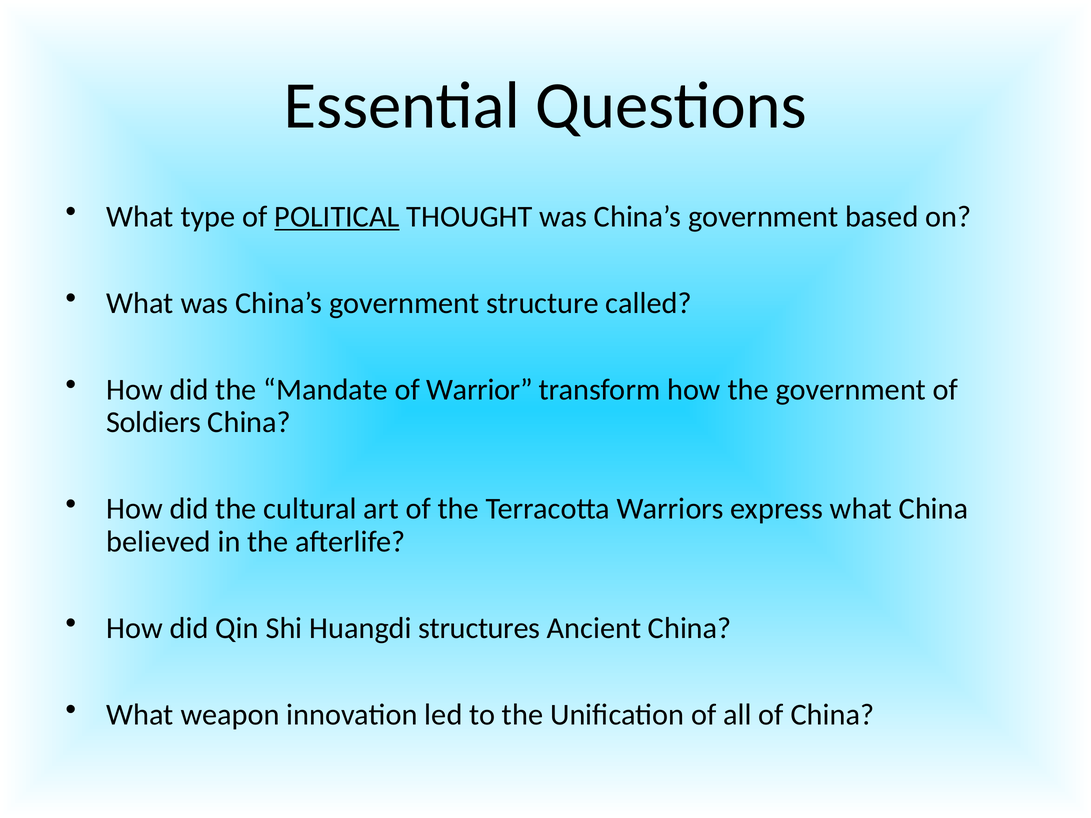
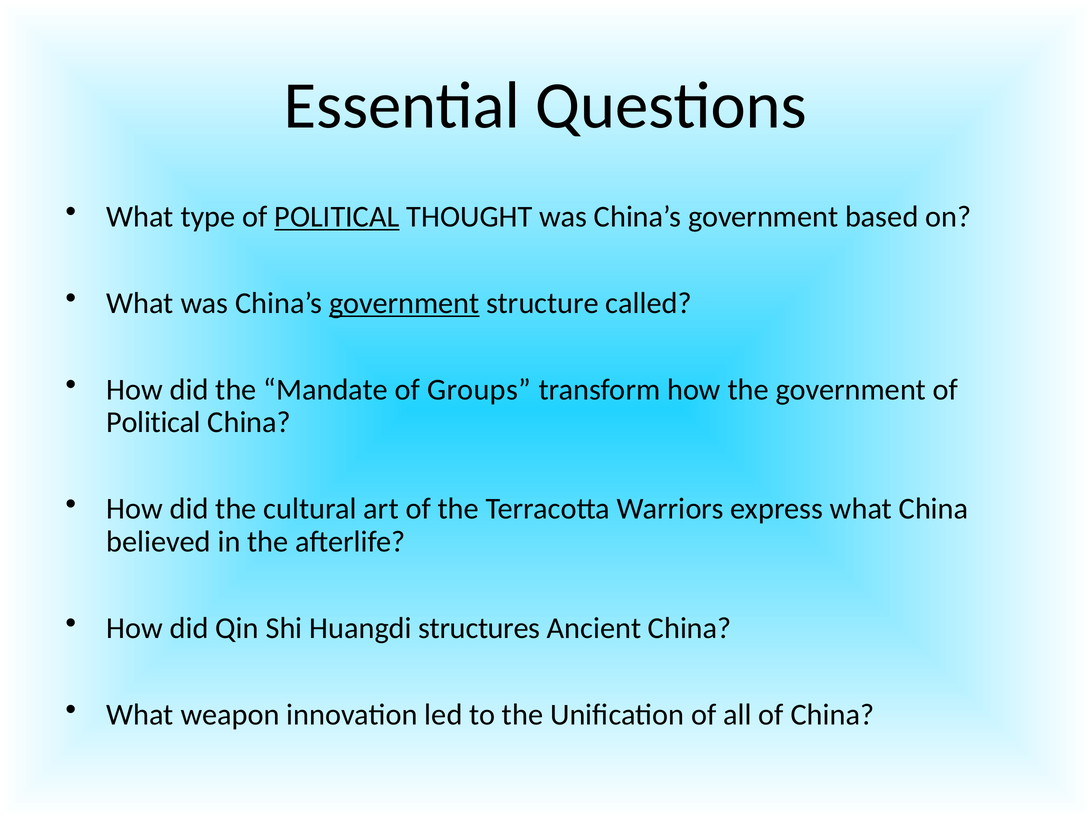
government underline: none -> present (404, 303)
Warrior: Warrior -> Groups (479, 390)
Soldiers: Soldiers -> Political (154, 423)
